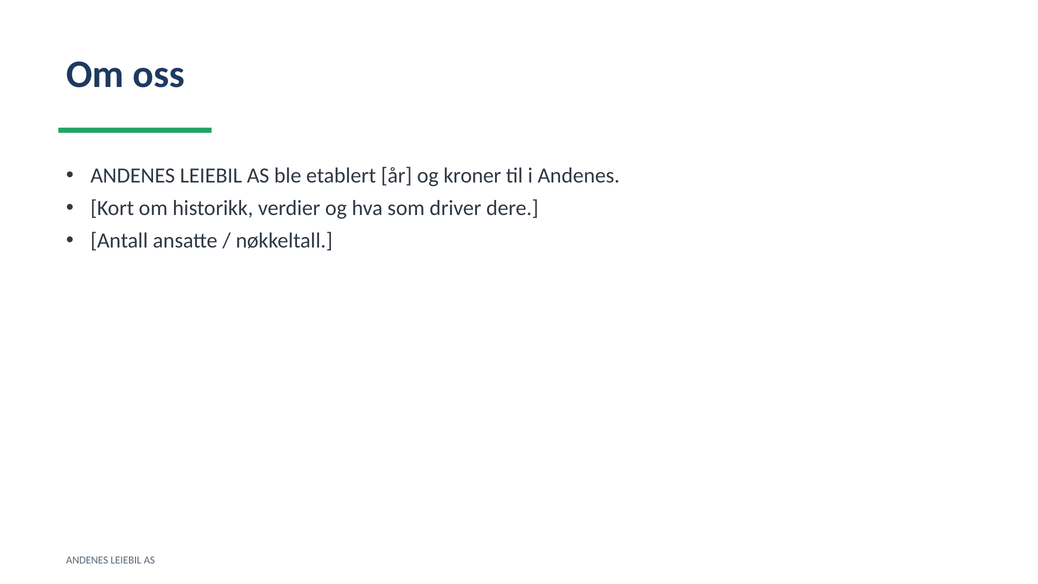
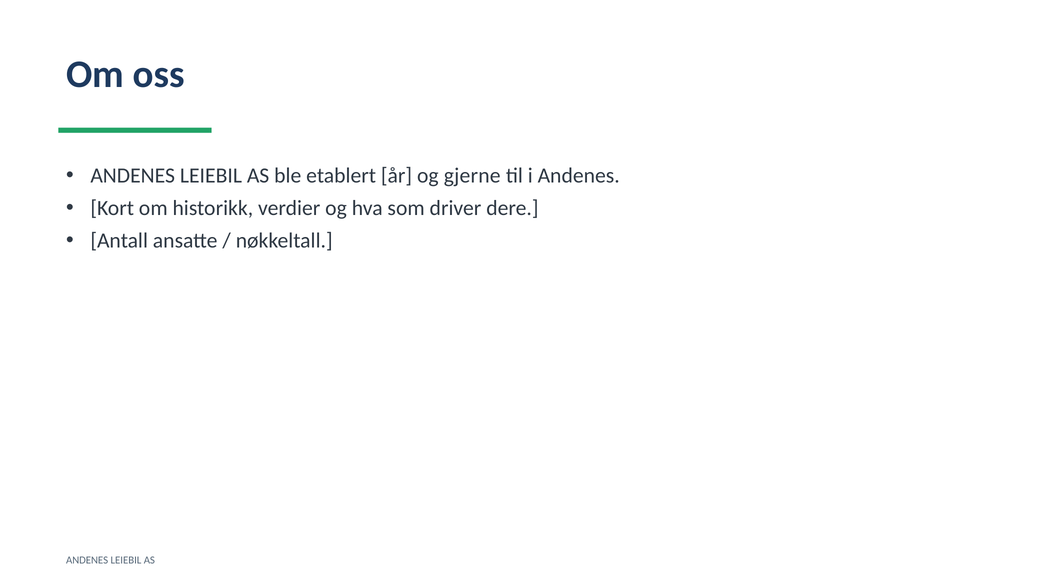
kroner: kroner -> gjerne (472, 176)
